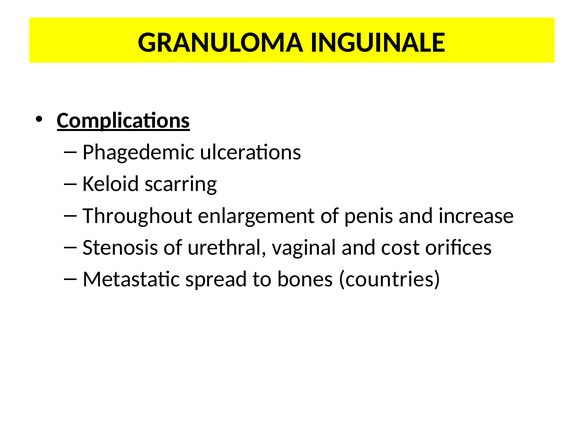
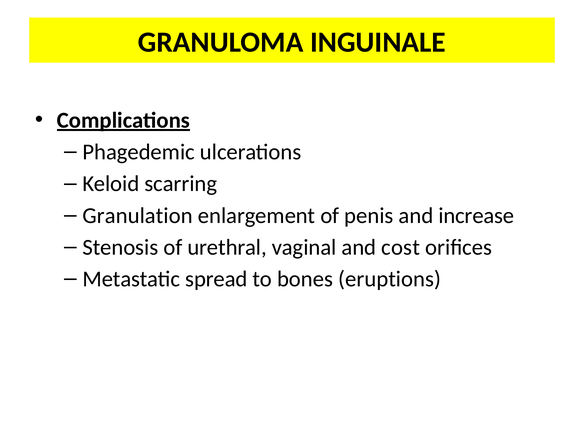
Throughout: Throughout -> Granulation (138, 216)
countries: countries -> eruptions (390, 279)
